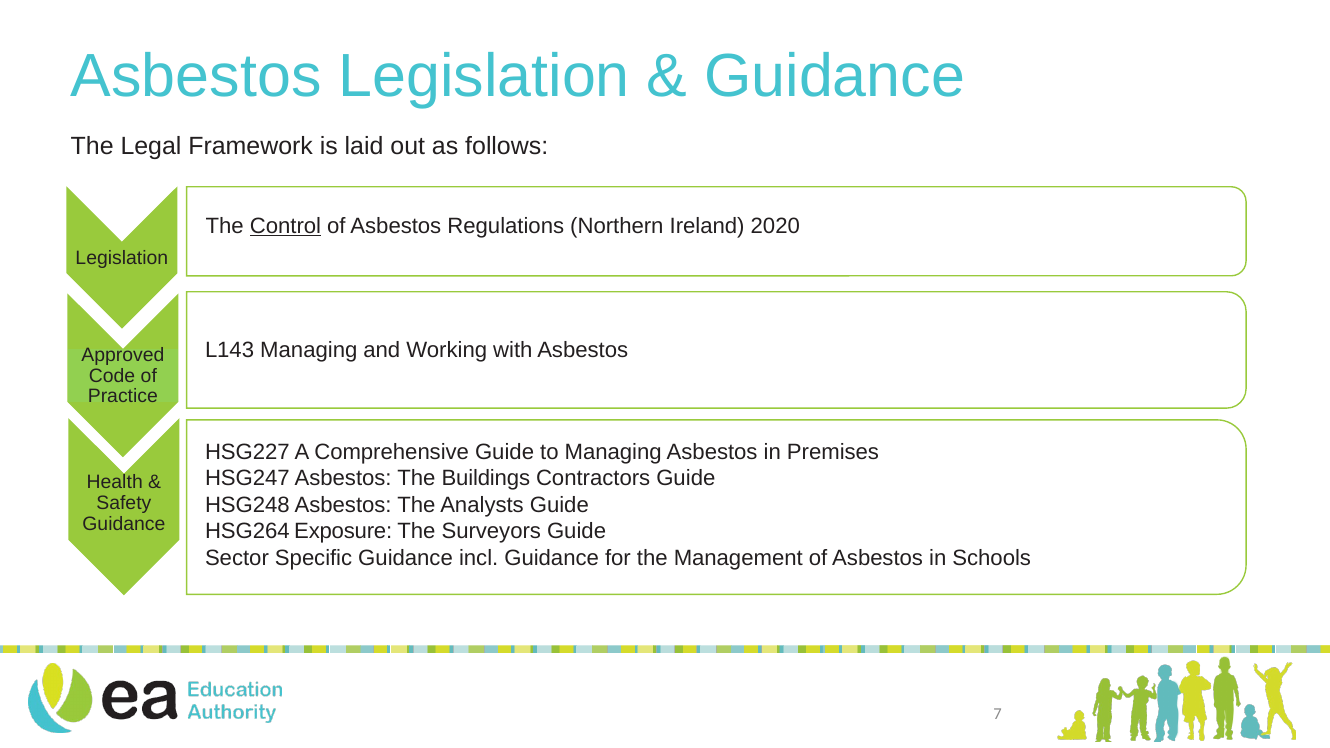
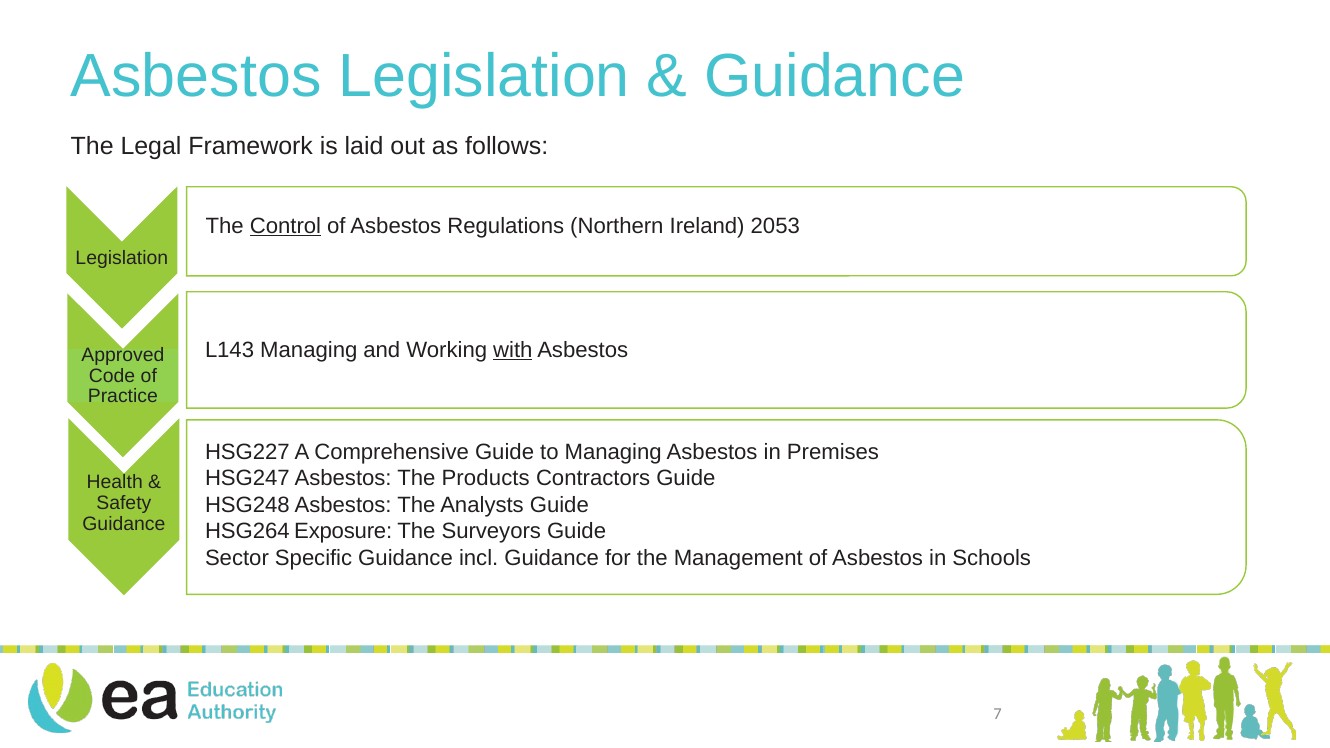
2020: 2020 -> 2053 (775, 226)
with underline: none -> present (513, 350)
Buildings: Buildings -> Products (486, 478)
